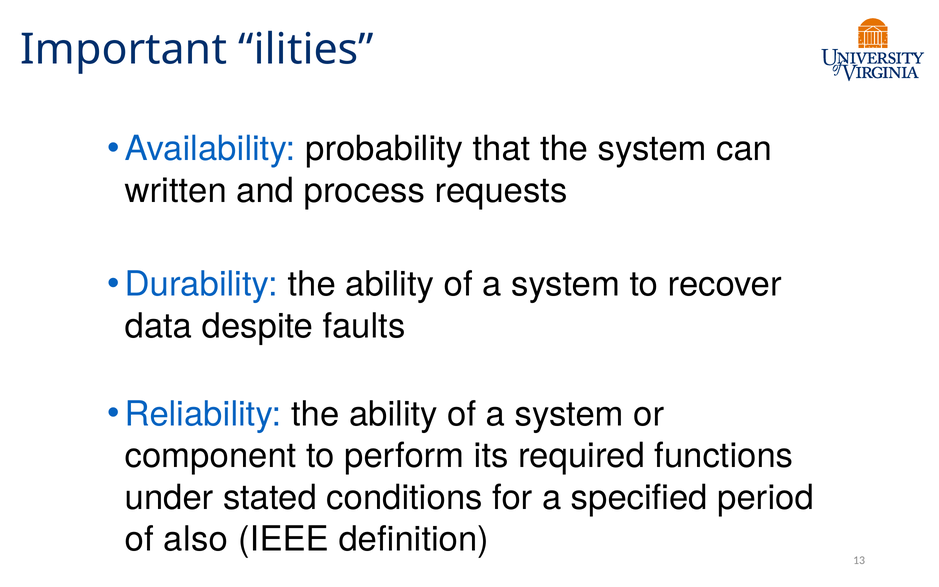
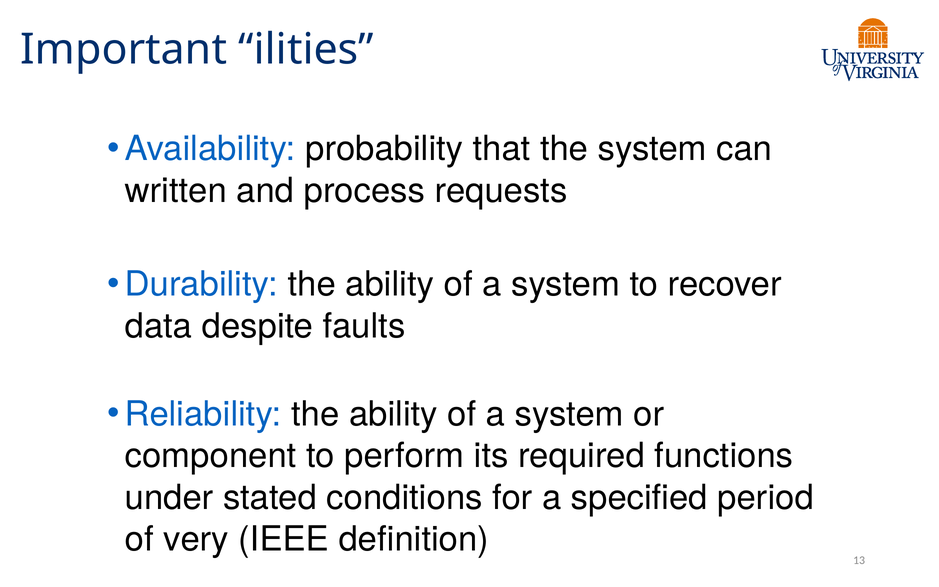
also: also -> very (196, 539)
